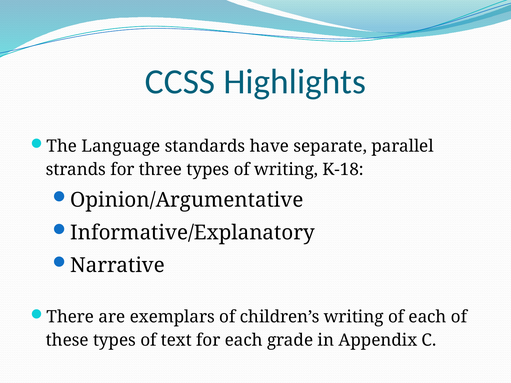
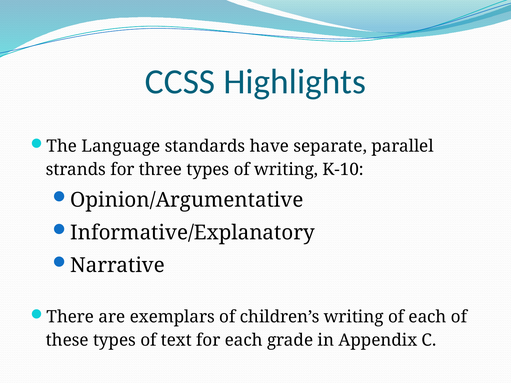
K-18: K-18 -> K-10 (343, 170)
